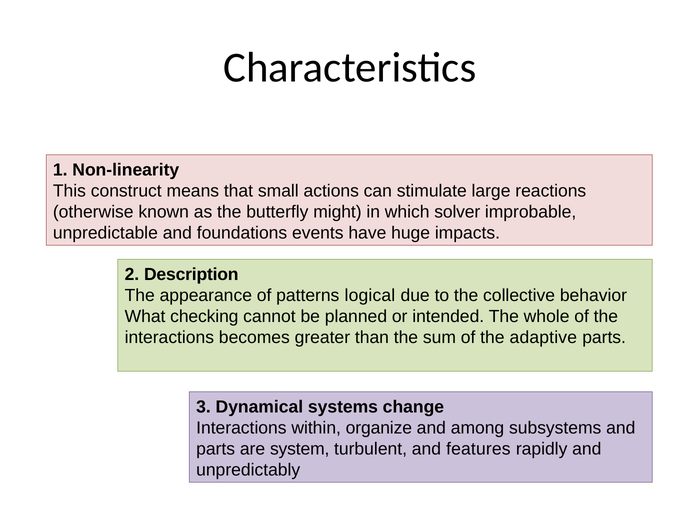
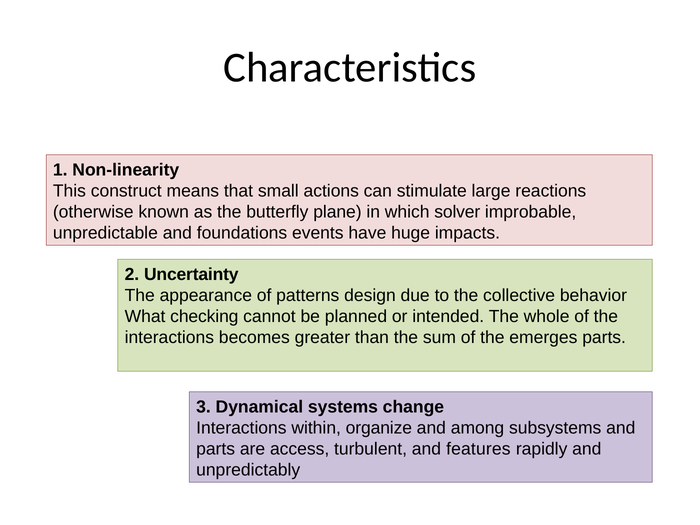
might: might -> plane (337, 212)
Description: Description -> Uncertainty (191, 274)
logical: logical -> design (370, 295)
adaptive: adaptive -> emerges (543, 337)
system: system -> access (300, 449)
